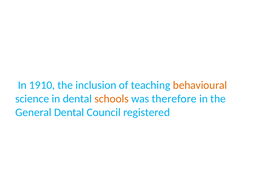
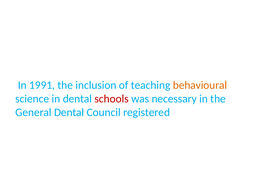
1910: 1910 -> 1991 (42, 85)
schools colour: orange -> red (112, 99)
therefore: therefore -> necessary (174, 99)
